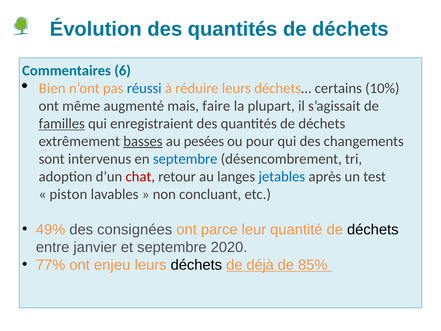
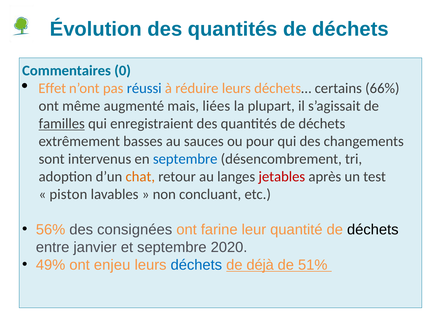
6: 6 -> 0 (123, 71)
Bien: Bien -> Effet (52, 88)
10%: 10% -> 66% (382, 88)
faire: faire -> liées (216, 106)
basses underline: present -> none (143, 141)
pesées: pesées -> sauces (204, 141)
chat colour: red -> orange (140, 176)
jetables colour: blue -> red (282, 176)
49%: 49% -> 56% (51, 229)
parce: parce -> farine (219, 229)
77%: 77% -> 49% (51, 265)
déchets colour: black -> blue (196, 265)
85%: 85% -> 51% (313, 265)
